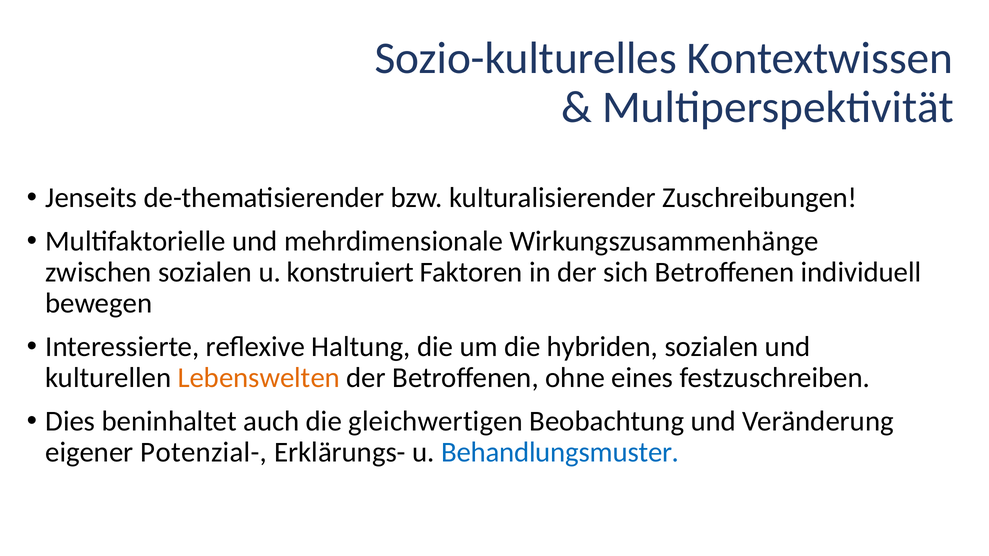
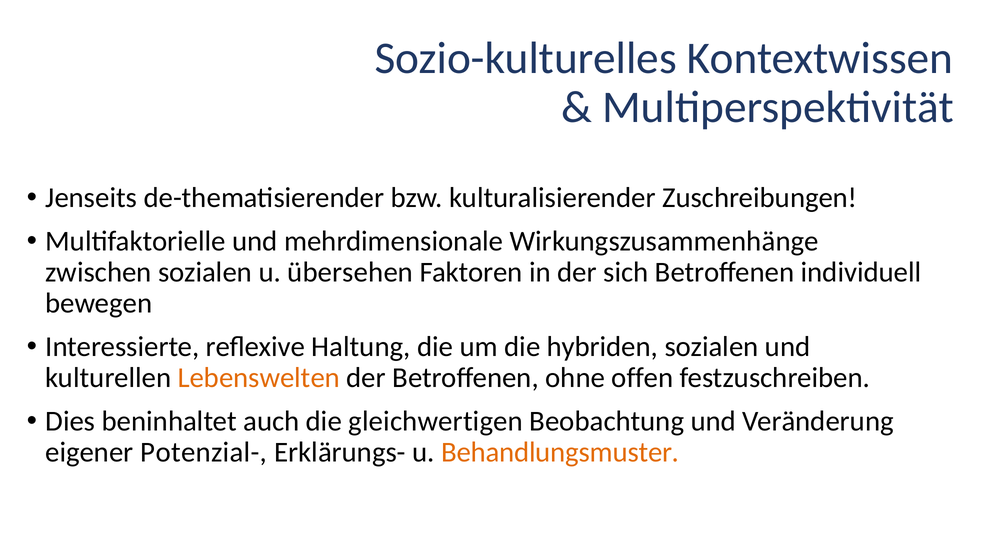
konstruiert: konstruiert -> übersehen (350, 272)
eines: eines -> offen (642, 378)
Behandlungsmuster colour: blue -> orange (560, 453)
